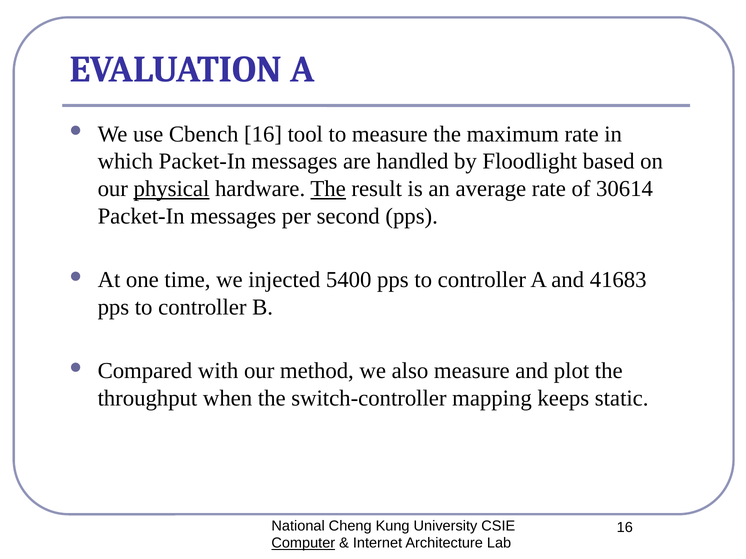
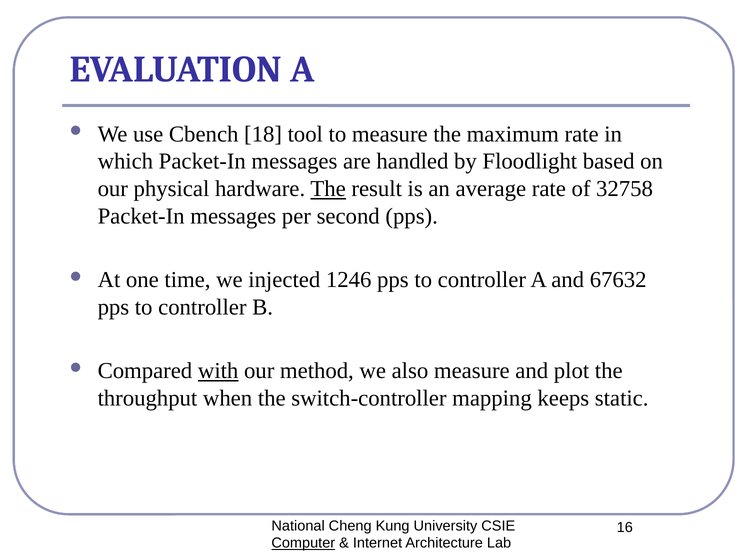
Cbench 16: 16 -> 18 (263, 134)
physical underline: present -> none (171, 189)
30614: 30614 -> 32758 (625, 189)
5400: 5400 -> 1246 (349, 280)
41683: 41683 -> 67632 (618, 280)
with underline: none -> present (218, 371)
